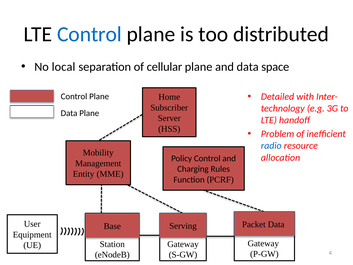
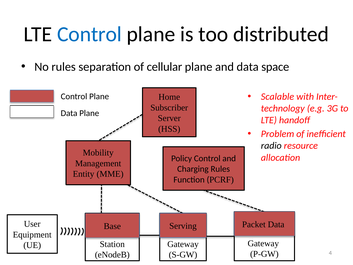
No local: local -> rules (64, 67)
Detailed: Detailed -> Scalable (278, 97)
radio colour: blue -> black (271, 146)
